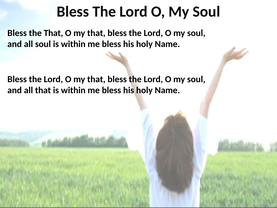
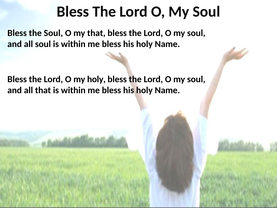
the That: That -> Soul (53, 33)
Lord O my that: that -> holy (96, 79)
